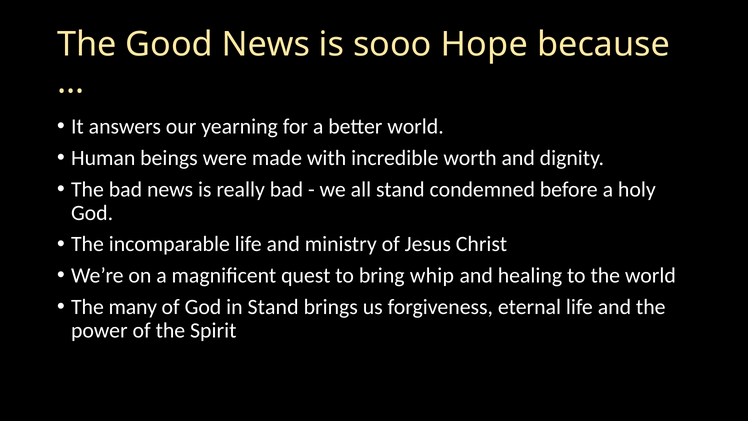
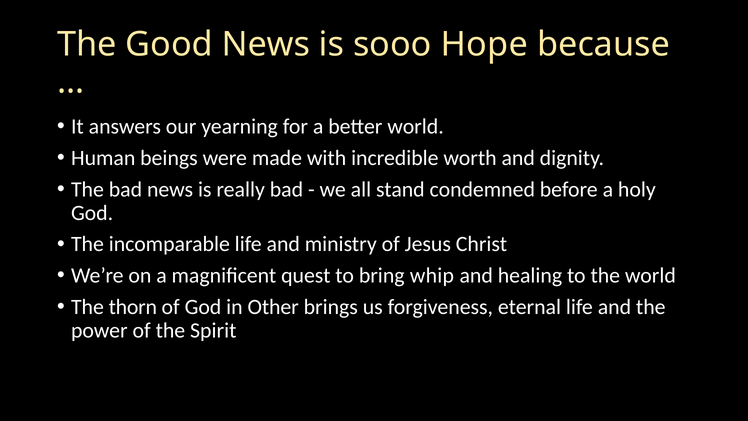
many: many -> thorn (133, 307)
in Stand: Stand -> Other (273, 307)
